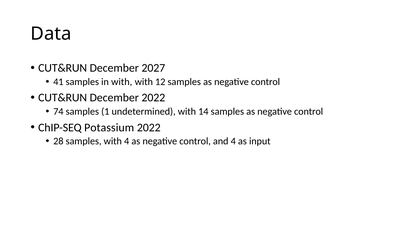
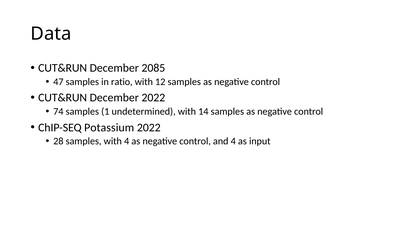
2027: 2027 -> 2085 (153, 68)
41: 41 -> 47 (58, 82)
in with: with -> ratio (122, 82)
